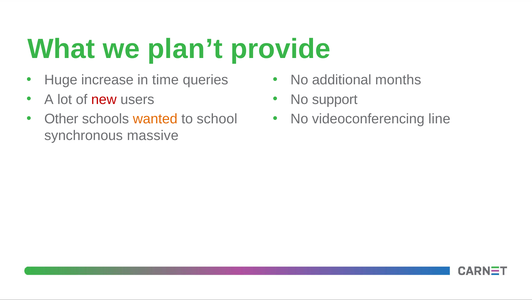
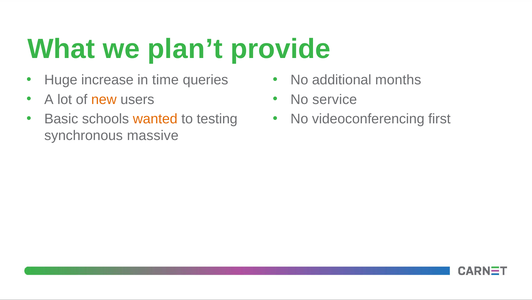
new colour: red -> orange (104, 99)
support: support -> service (335, 99)
Other: Other -> Basic (61, 119)
school: school -> testing (217, 119)
line: line -> first (439, 119)
